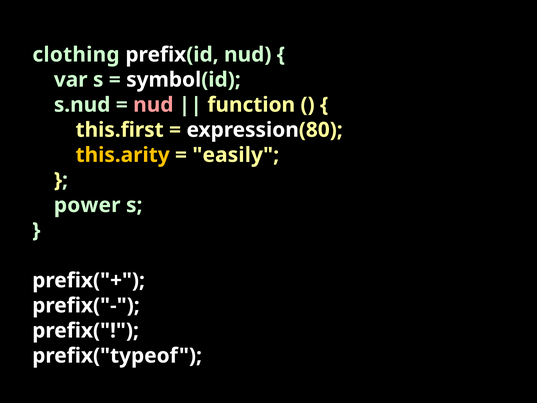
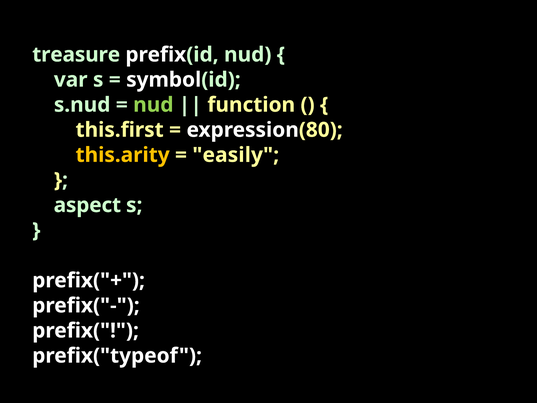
clothing: clothing -> treasure (76, 55)
nud colour: pink -> light green (153, 105)
power: power -> aspect (87, 205)
